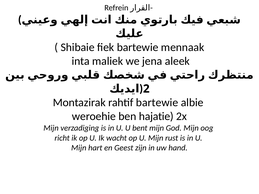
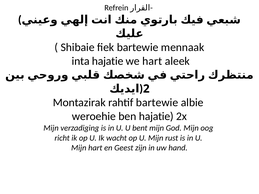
inta maliek: maliek -> hajatie (108, 61)
we jena: jena -> hart (152, 61)
